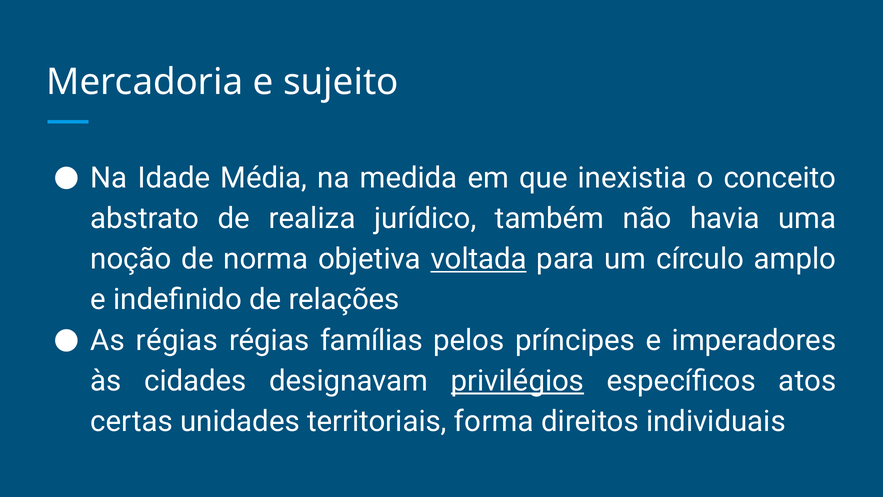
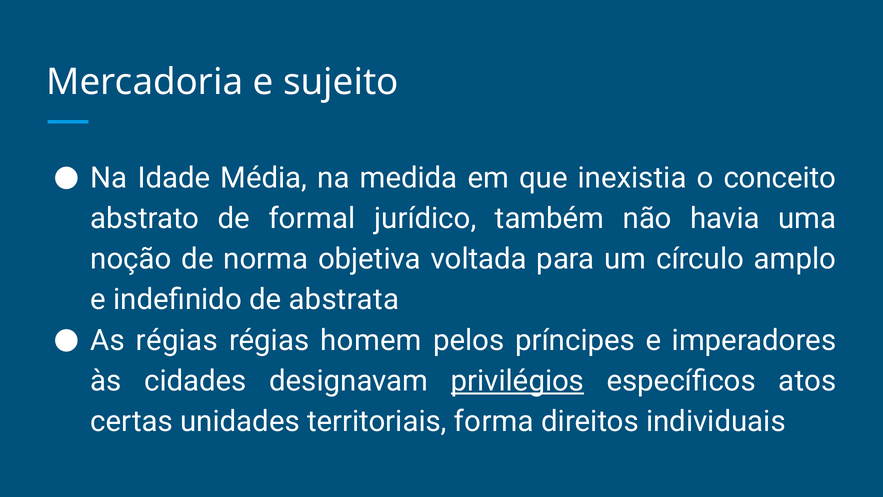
realiza: realiza -> formal (312, 218)
voltada underline: present -> none (479, 259)
relações: relações -> abstrata (344, 300)
famílias: famílias -> homem (371, 340)
